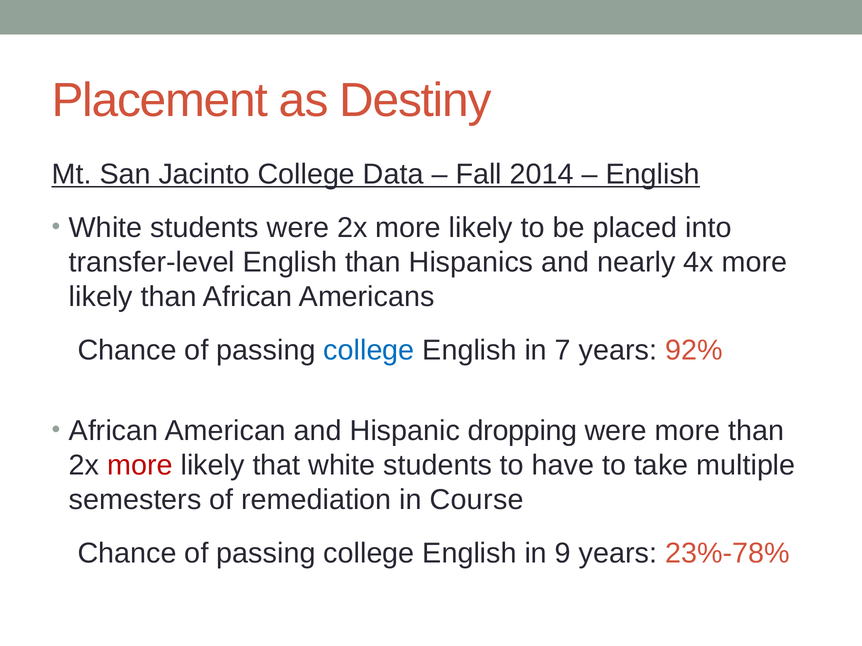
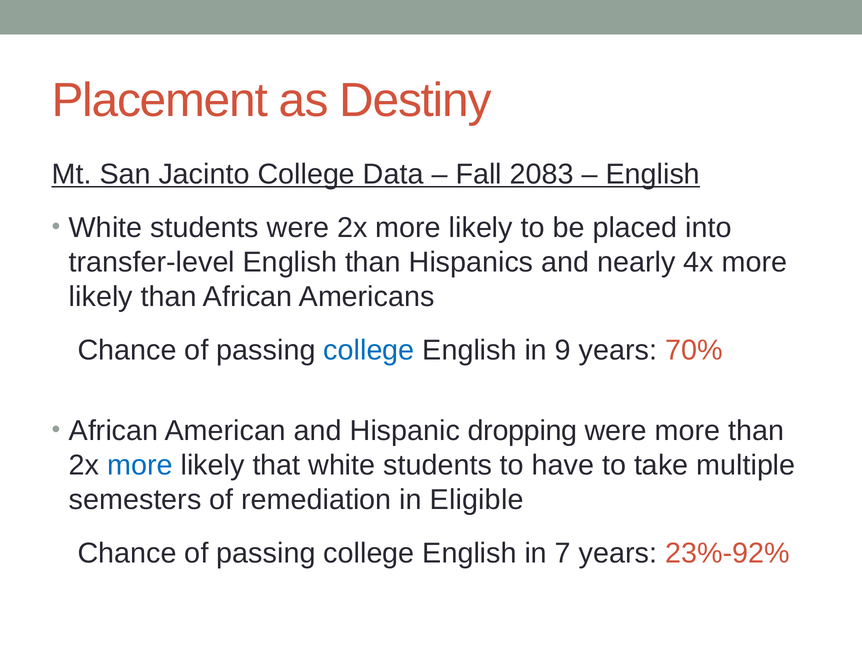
2014: 2014 -> 2083 (542, 174)
7: 7 -> 9 (563, 351)
92%: 92% -> 70% (694, 351)
more colour: red -> blue (140, 466)
Course: Course -> Eligible (477, 500)
9: 9 -> 7 (563, 554)
23%-78%: 23%-78% -> 23%-92% (728, 554)
